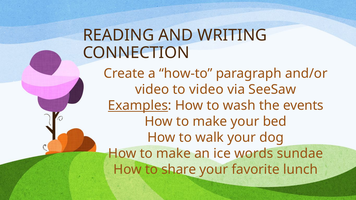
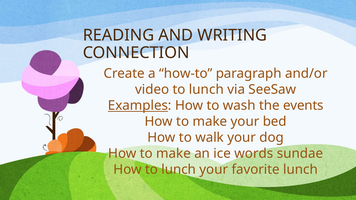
video to video: video -> lunch (206, 89)
How to share: share -> lunch (179, 170)
